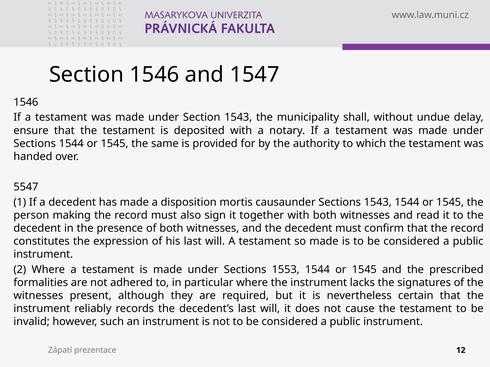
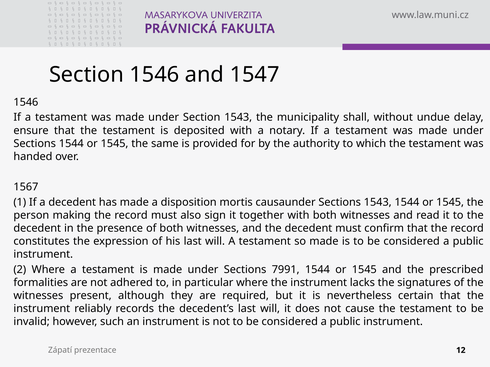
5547: 5547 -> 1567 (26, 187)
1553: 1553 -> 7991 (286, 270)
